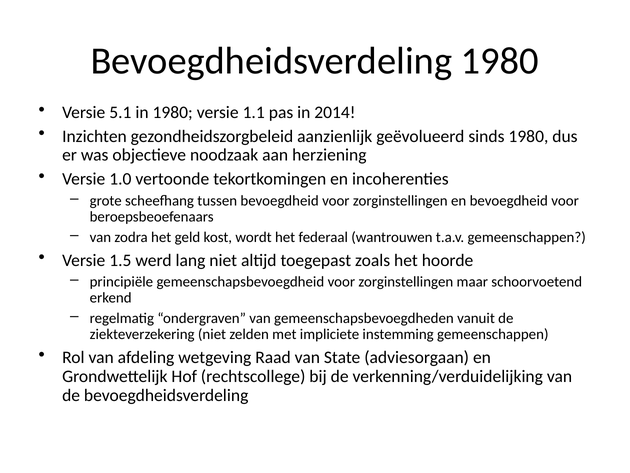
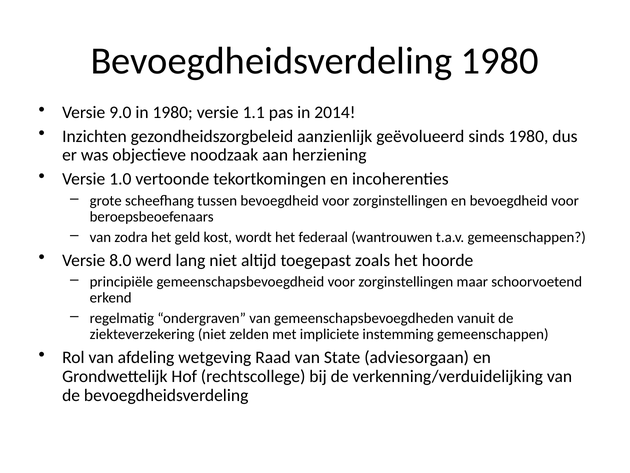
5.1: 5.1 -> 9.0 (120, 112)
1.5: 1.5 -> 8.0 (120, 260)
